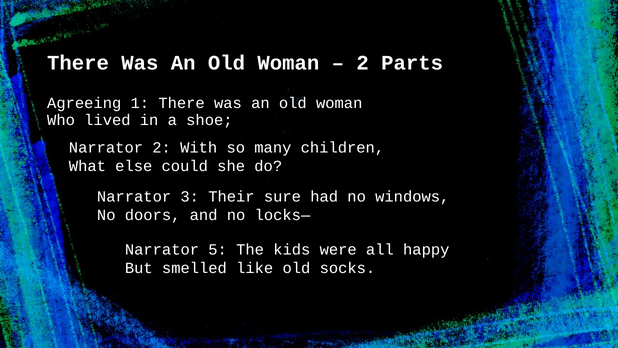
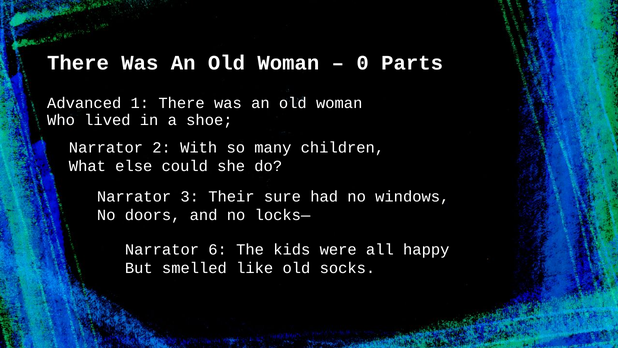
2: 2 -> 0 (363, 63)
Agreeing: Agreeing -> Advanced (84, 103)
5: 5 -> 6 (218, 249)
